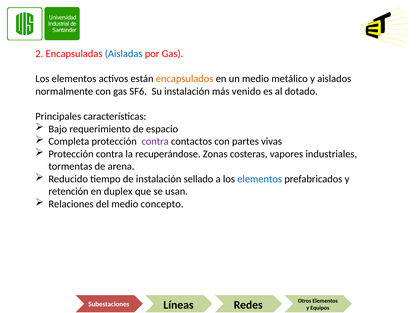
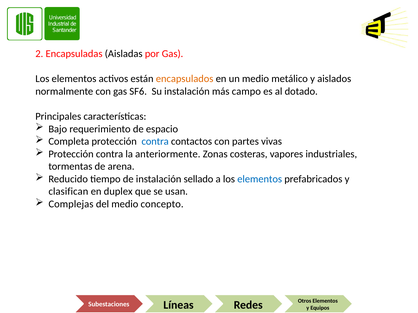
Aisladas colour: blue -> black (124, 54)
venido: venido -> campo (246, 91)
contra colour: purple -> blue (155, 142)
recuperándose: recuperándose -> anteriormente (168, 154)
retención: retención -> clasifican (68, 192)
Relaciones: Relaciones -> Complejas (71, 204)
